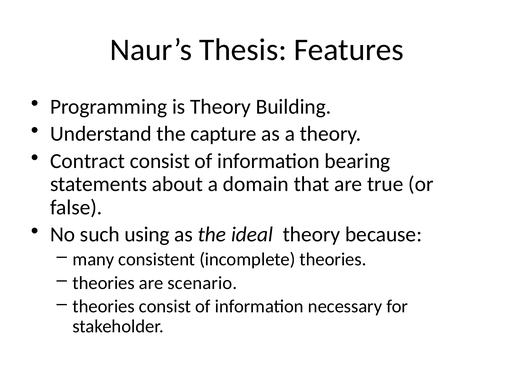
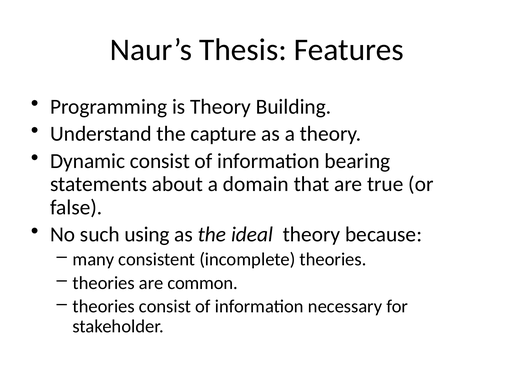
Contract: Contract -> Dynamic (88, 161)
scenario: scenario -> common (203, 283)
